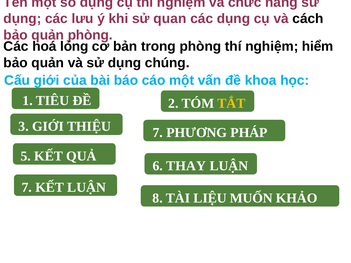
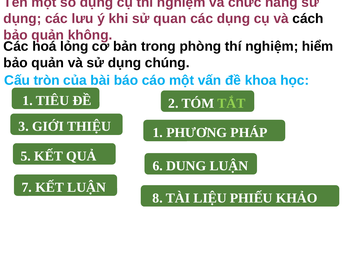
quản phòng: phòng -> không (90, 35)
Cấu giới: giới -> tròn (47, 80)
TẮT colour: yellow -> light green (231, 103)
THIỆU 7: 7 -> 1 (158, 133)
THAY: THAY -> DUNG (186, 166)
MUỐN: MUỐN -> PHIẾU (251, 198)
